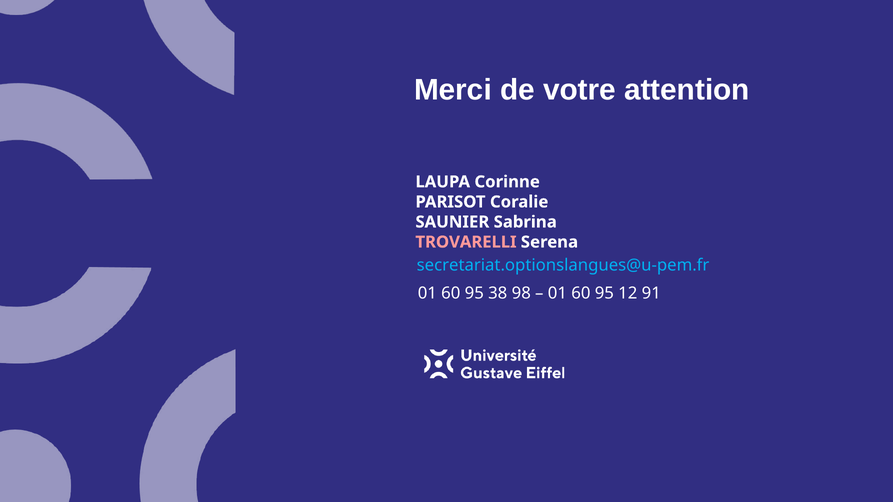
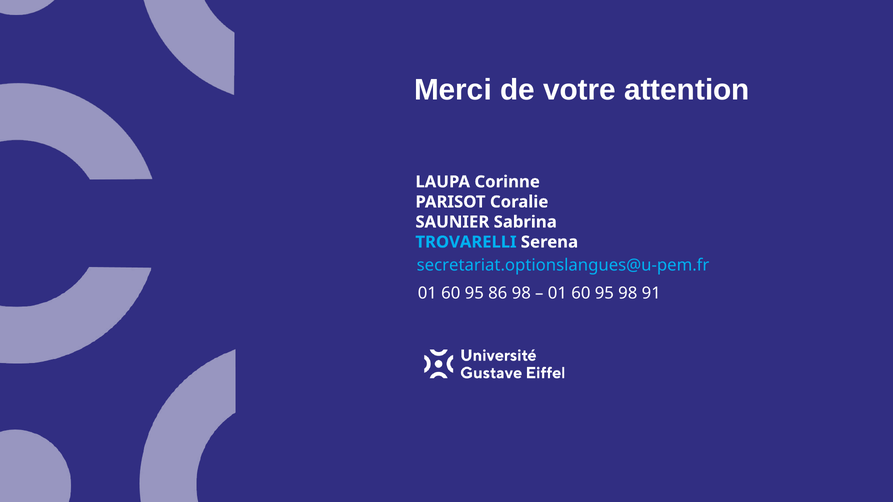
TROVARELLI colour: pink -> light blue (466, 242)
38: 38 -> 86 (498, 294)
95 12: 12 -> 98 (628, 294)
